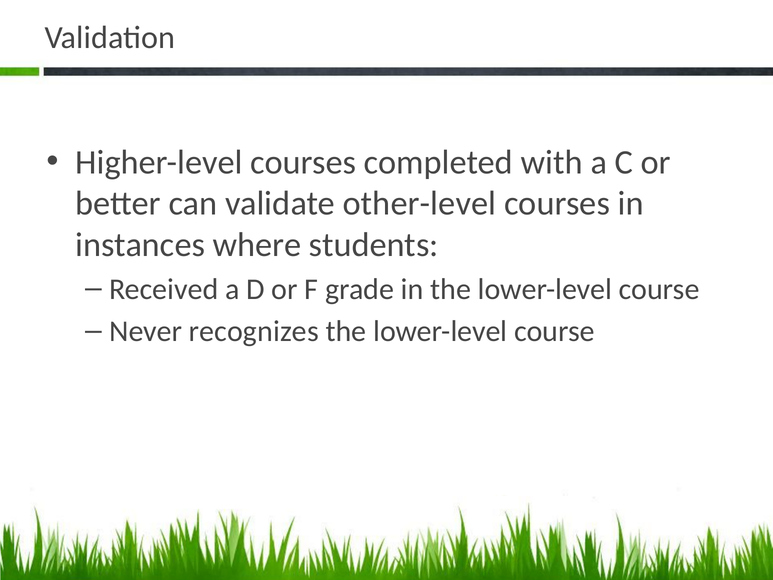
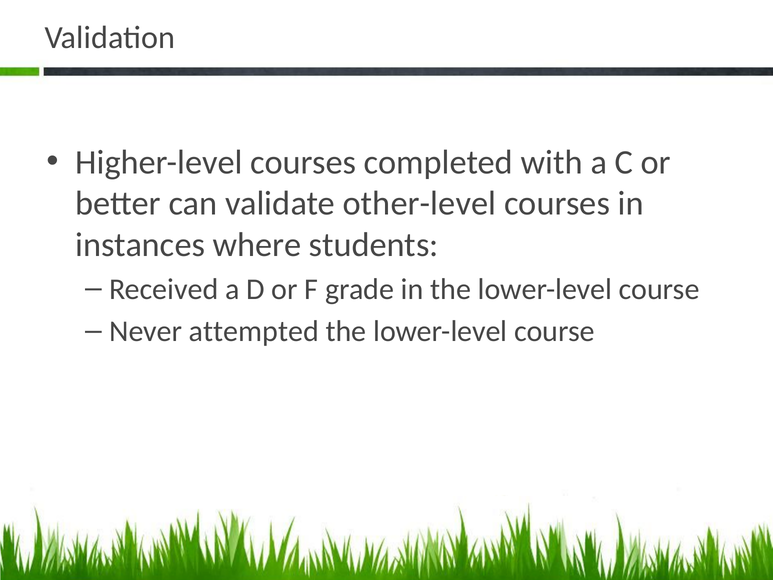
recognizes: recognizes -> attempted (254, 331)
